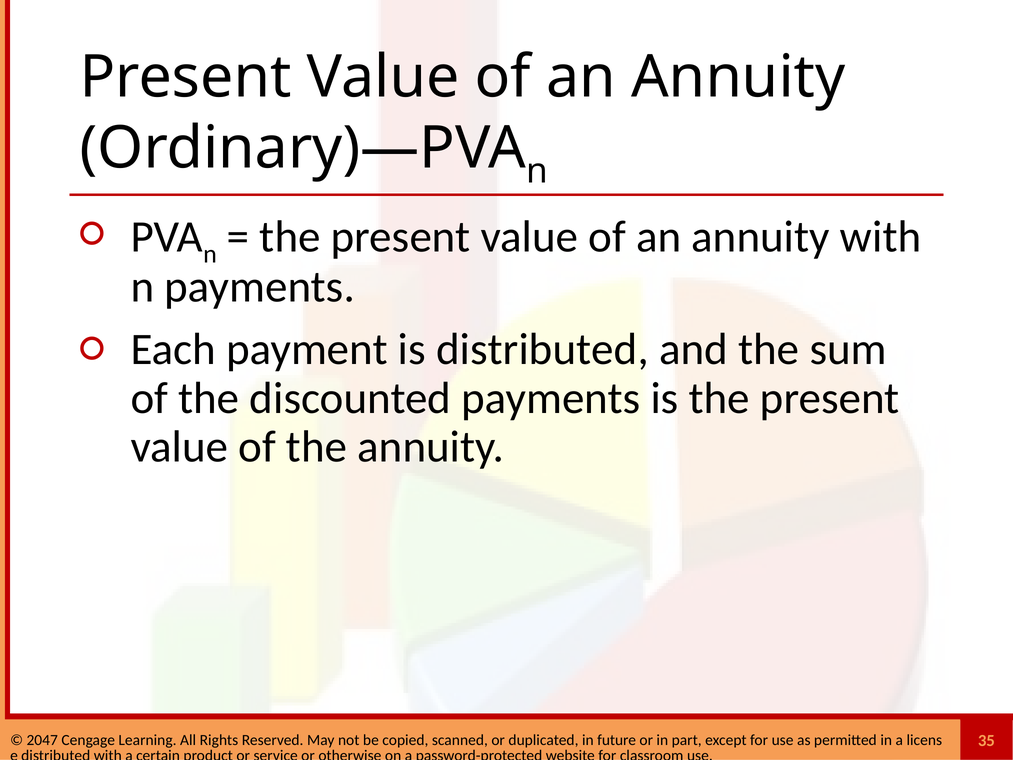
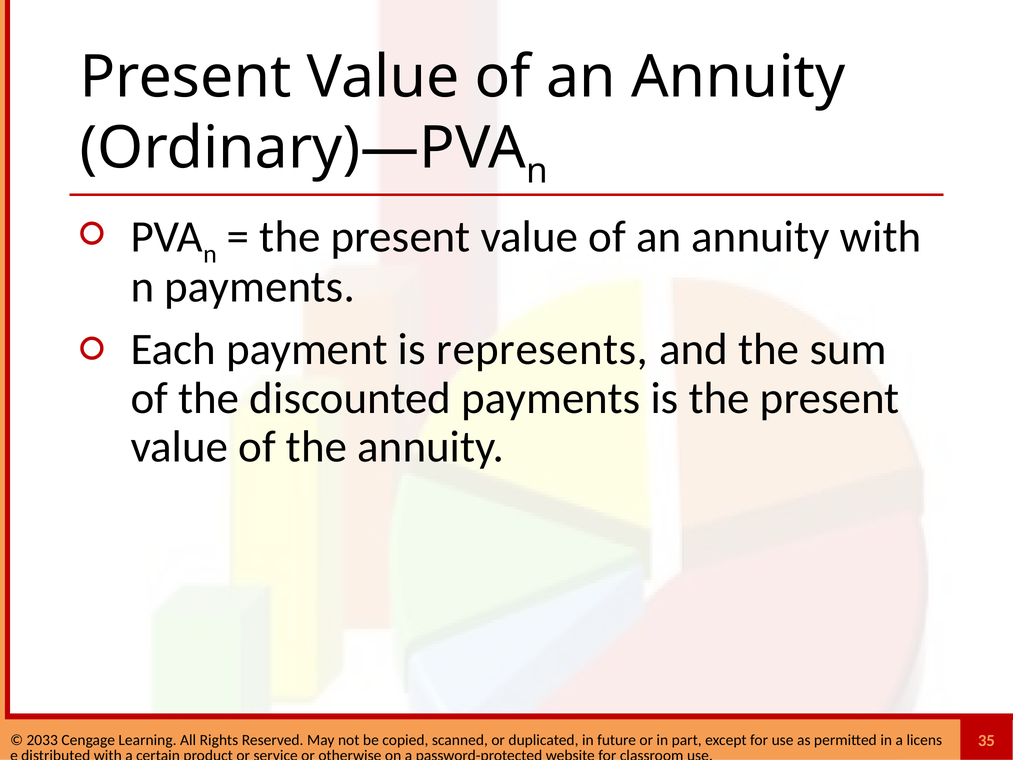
is distributed: distributed -> represents (542, 349)
2047: 2047 -> 2033 (42, 740)
